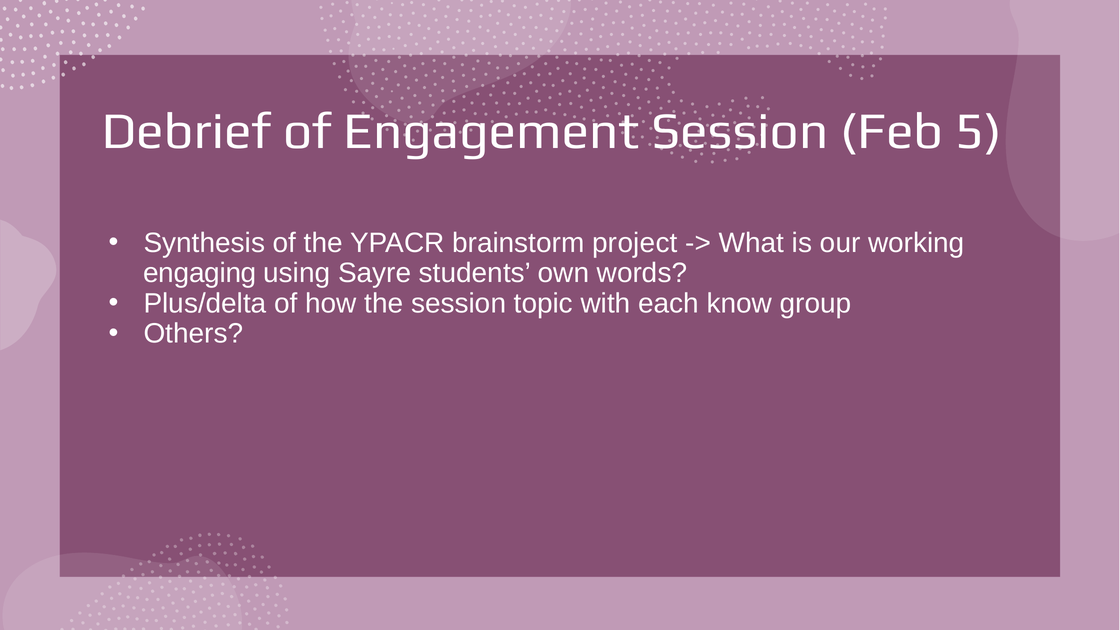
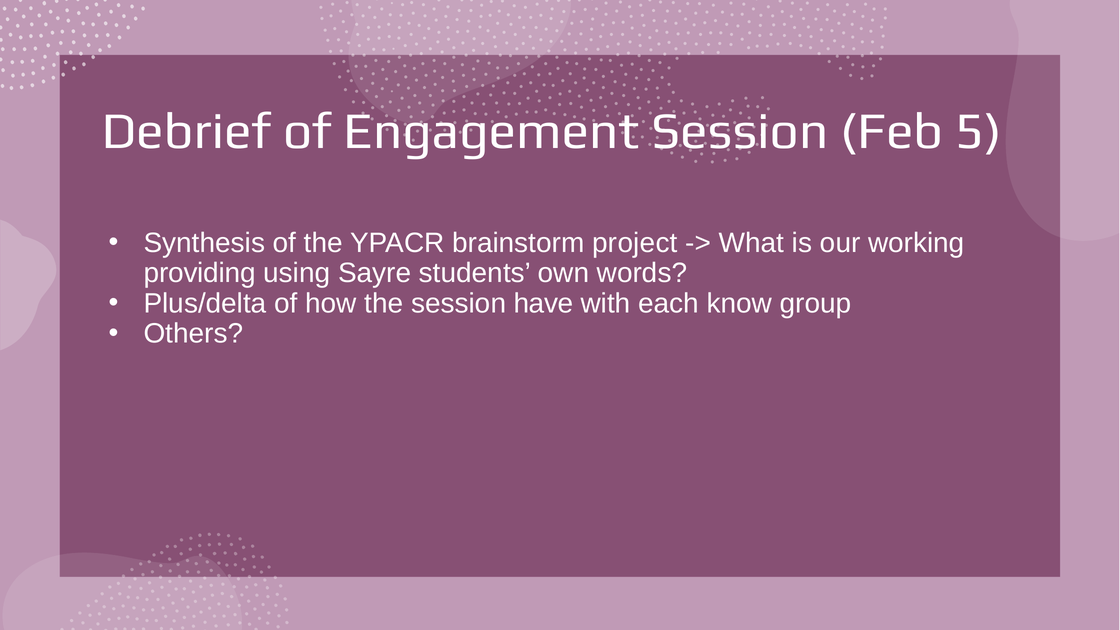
engaging: engaging -> providing (200, 273)
topic: topic -> have (543, 303)
